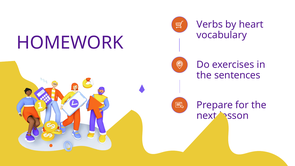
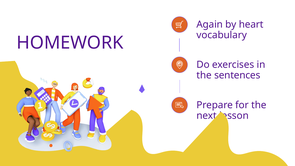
Verbs: Verbs -> Again (210, 24)
